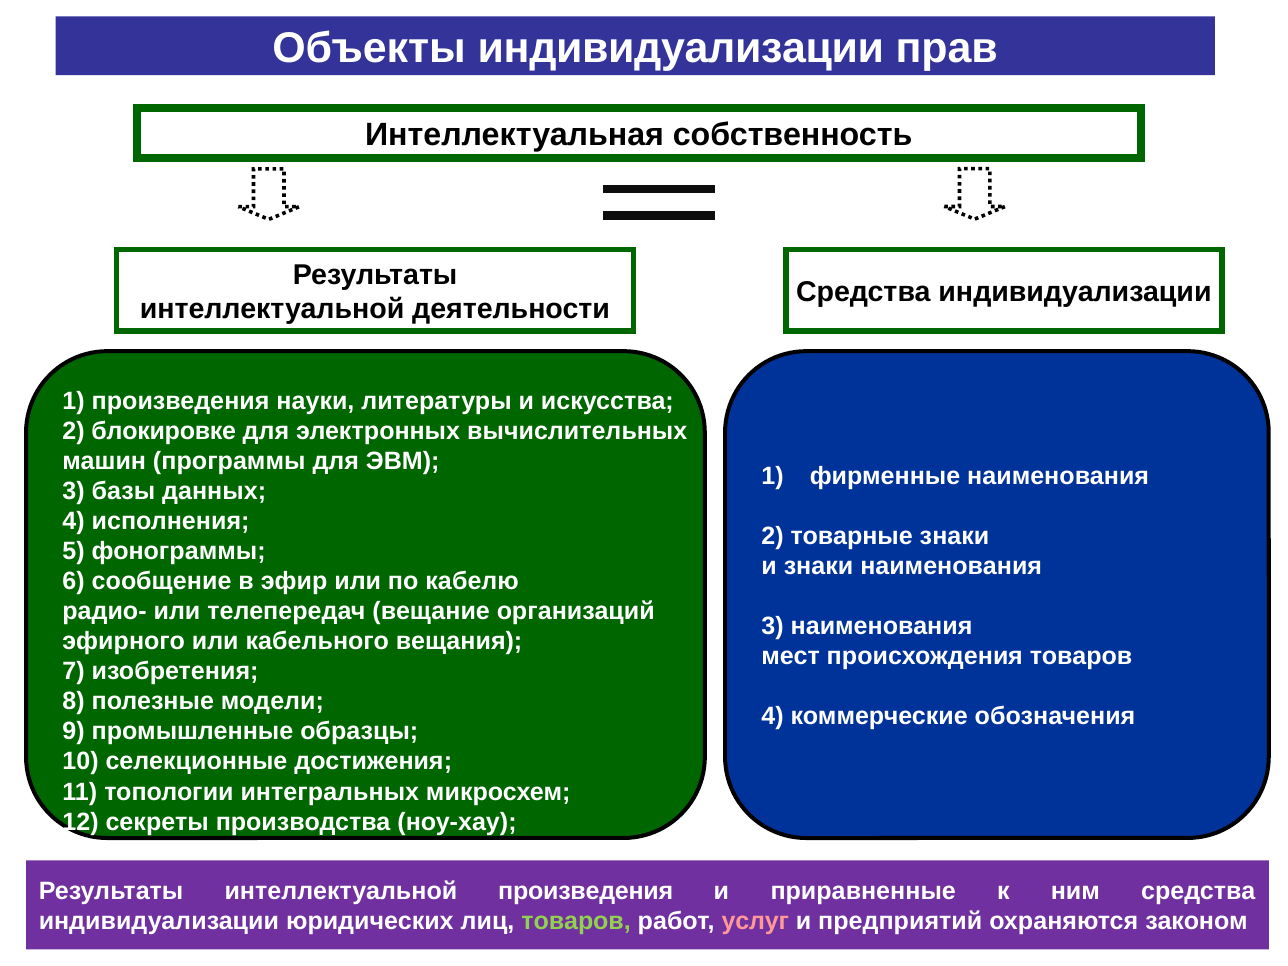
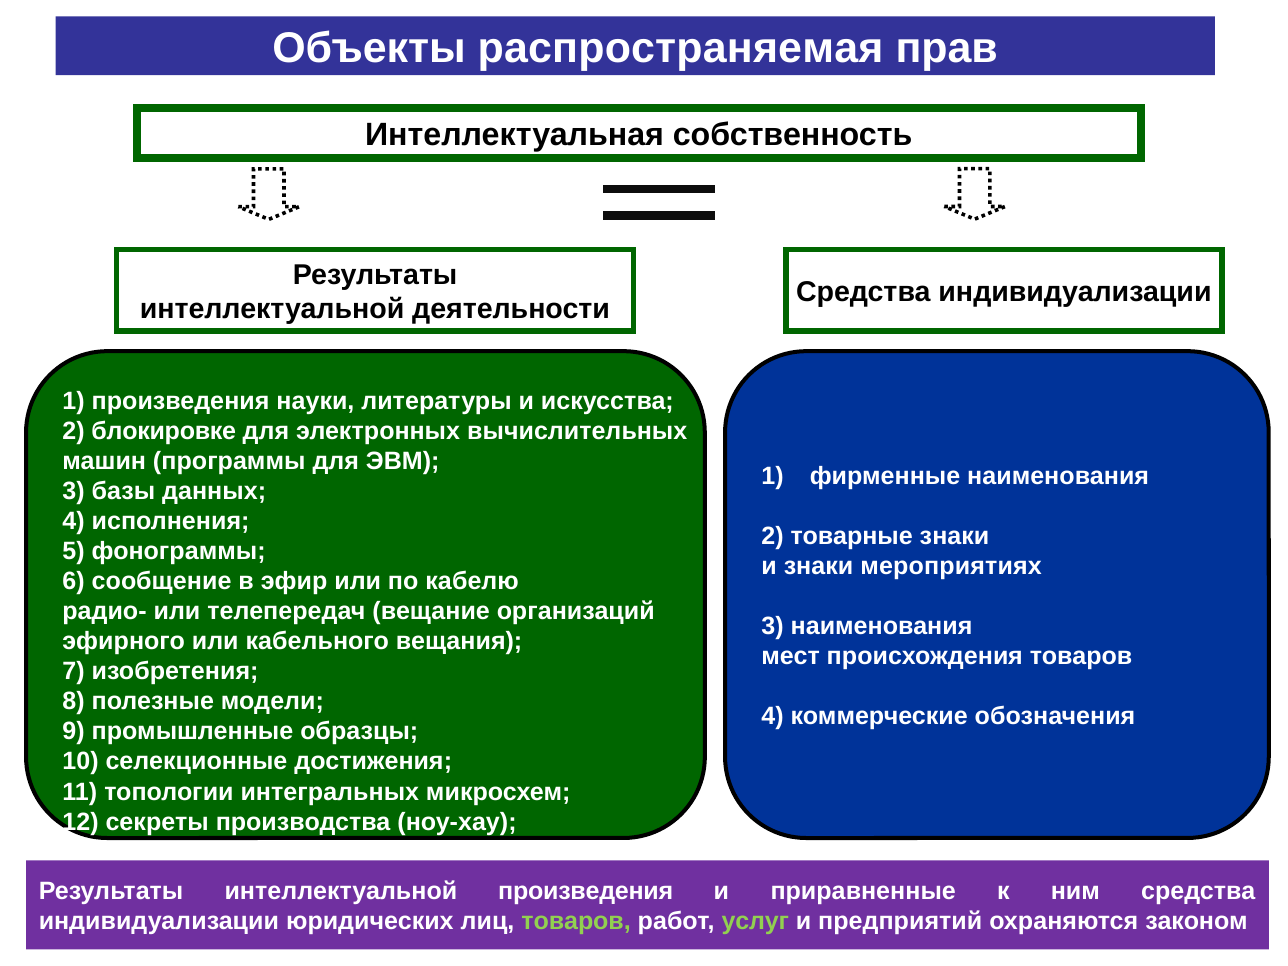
Объекты индивидуализации: индивидуализации -> распространяемая (681, 49)
знаки наименования: наименования -> мероприятиях (951, 566)
услуг colour: pink -> light green (755, 922)
